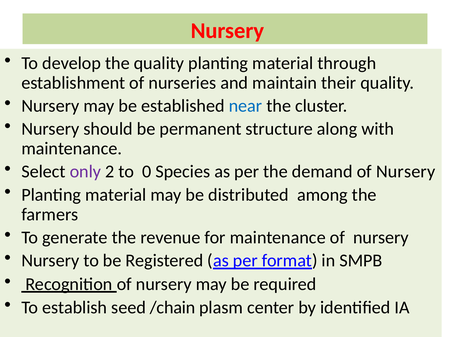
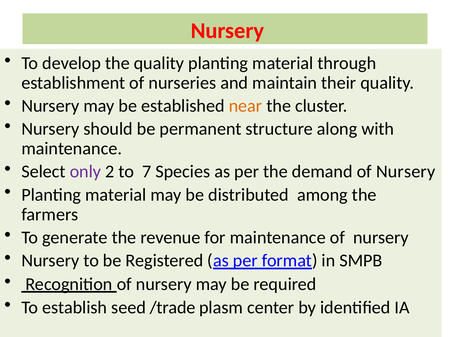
near colour: blue -> orange (246, 106)
0: 0 -> 7 (147, 172)
/chain: /chain -> /trade (173, 308)
